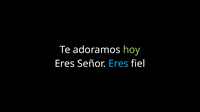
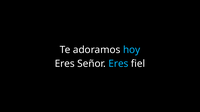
hoy colour: light green -> light blue (132, 50)
